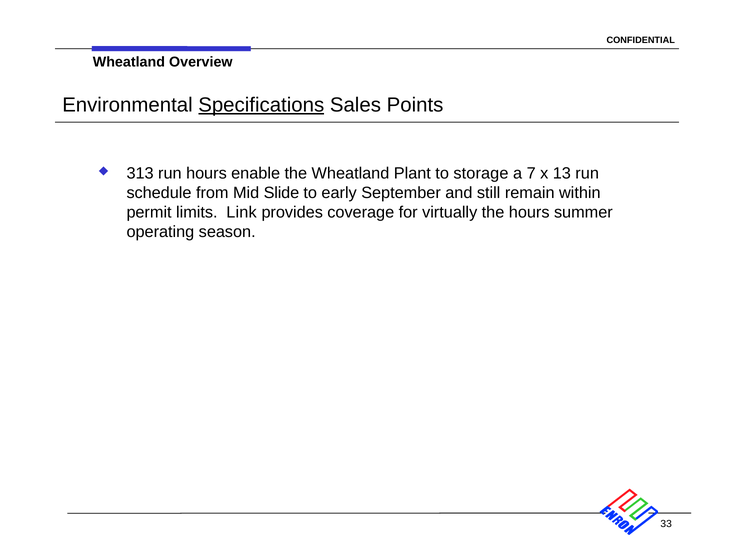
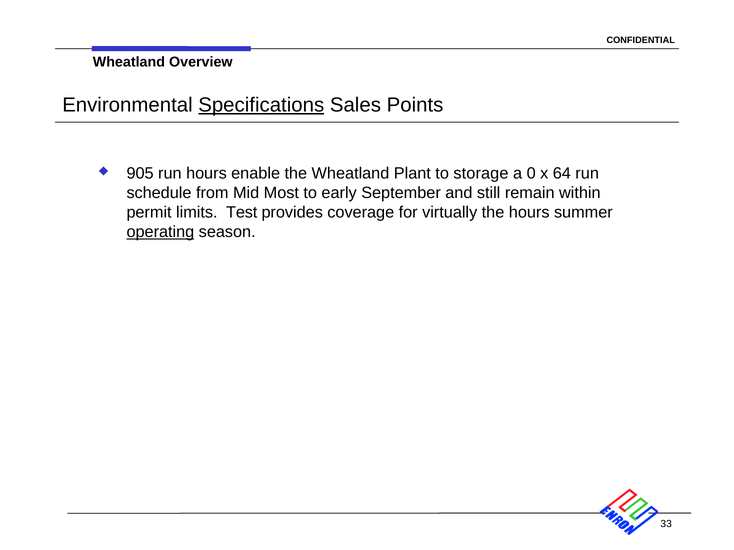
313: 313 -> 905 (140, 173)
7: 7 -> 0 (531, 173)
13: 13 -> 64 (562, 173)
Slide: Slide -> Most (281, 193)
Link: Link -> Test (242, 213)
operating underline: none -> present (160, 232)
